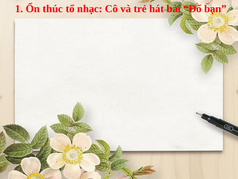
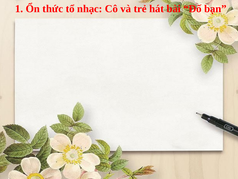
thúc: thúc -> thức (53, 9)
